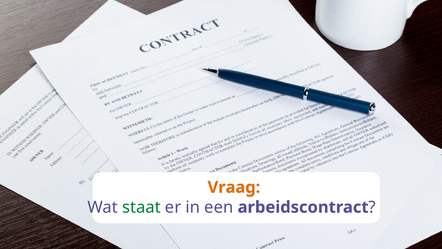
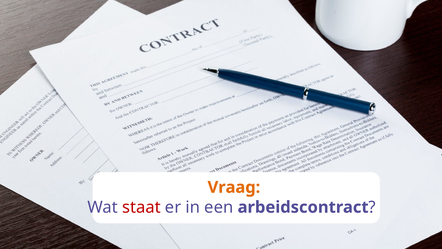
staat colour: green -> red (141, 207)
